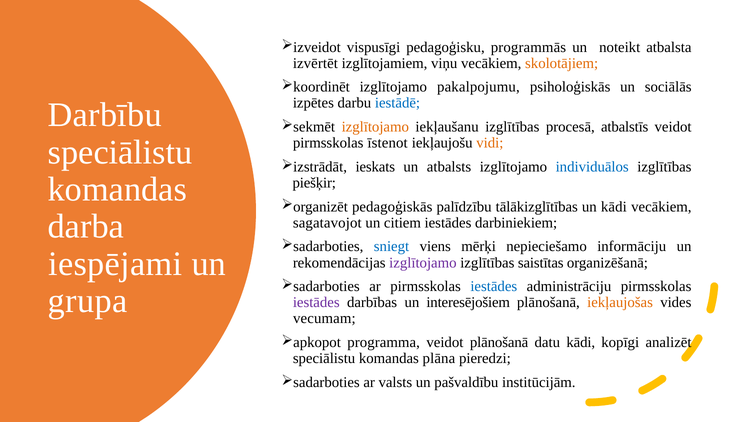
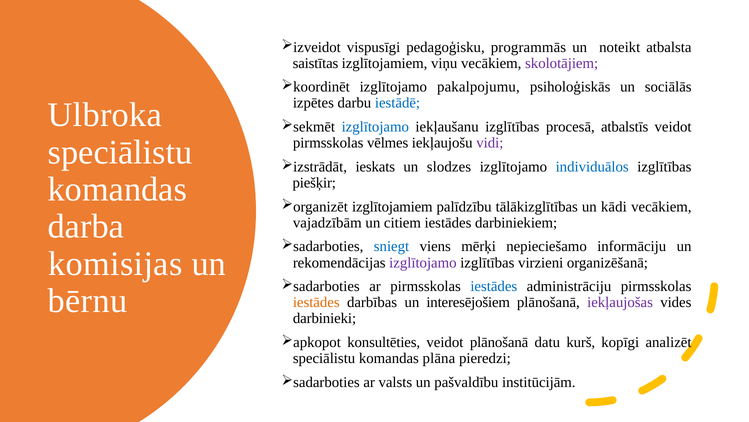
izvērtēt: izvērtēt -> saistītas (316, 63)
skolotājiem colour: orange -> purple (562, 63)
Darbību: Darbību -> Ulbroka (105, 115)
izglītojamo colour: orange -> blue (375, 127)
īstenot: īstenot -> vēlmes (388, 143)
vidi colour: orange -> purple (490, 143)
atbalsts: atbalsts -> slodzes (449, 167)
pedagoģiskās: pedagoģiskās -> izglītojamiem (392, 206)
sagatavojot: sagatavojot -> vajadzībām (327, 222)
iespējami: iespējami -> komisijas (115, 263)
saistītas: saistītas -> virzieni (541, 262)
grupa: grupa -> bērnu (88, 301)
iestādes colour: purple -> orange (316, 302)
iekļaujošas colour: orange -> purple (620, 302)
vecumam: vecumam -> darbinieki (325, 318)
programma: programma -> konsultēties (384, 342)
datu kādi: kādi -> kurš (581, 342)
